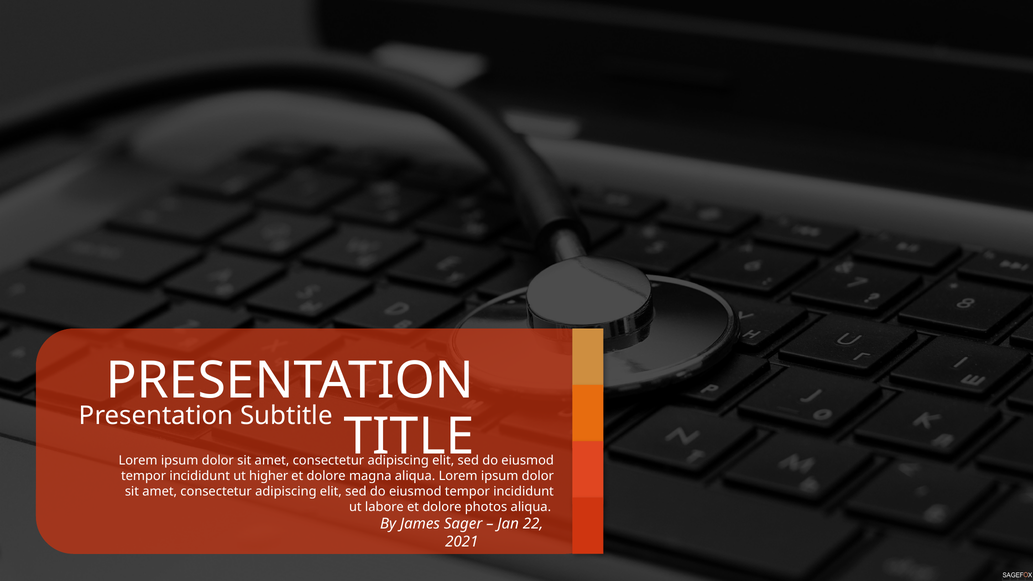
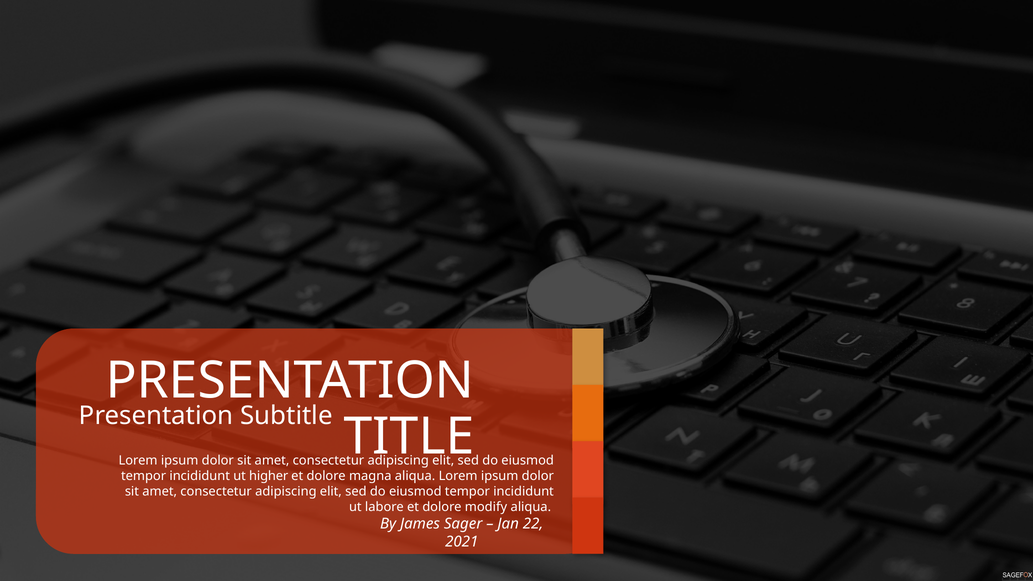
photos: photos -> modify (486, 507)
